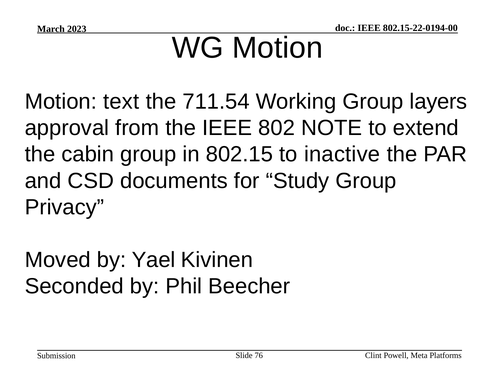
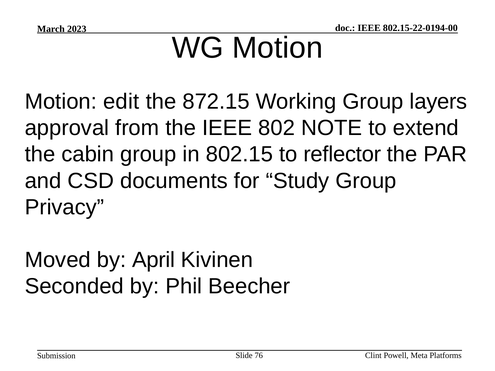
text: text -> edit (121, 102)
711.54: 711.54 -> 872.15 (216, 102)
inactive: inactive -> reflector (342, 154)
Yael: Yael -> April (154, 260)
